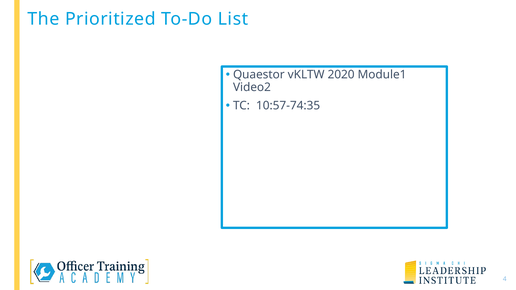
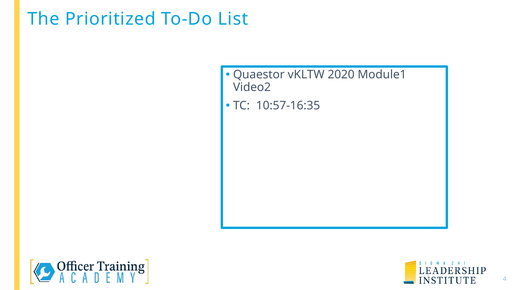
10:57-74:35: 10:57-74:35 -> 10:57-16:35 (288, 106)
